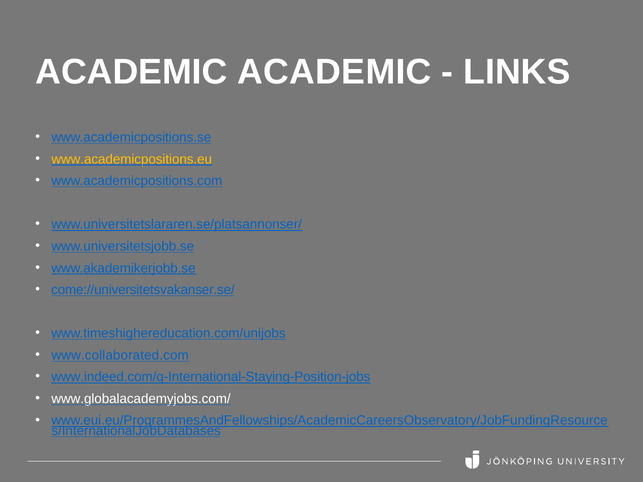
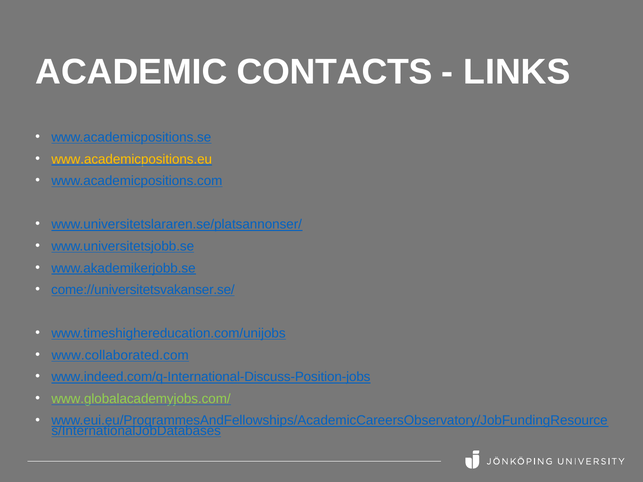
ACADEMIC ACADEMIC: ACADEMIC -> CONTACTS (335, 72)
www.indeed.com/q-International-Staying-Position-jobs: www.indeed.com/q-International-Staying-Position-jobs -> www.indeed.com/q-International-Discuss-Position-jobs (211, 377)
www.globalacademyjobs.com/ colour: white -> light green (141, 399)
